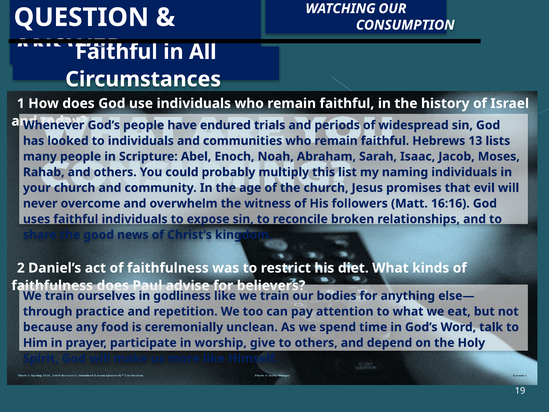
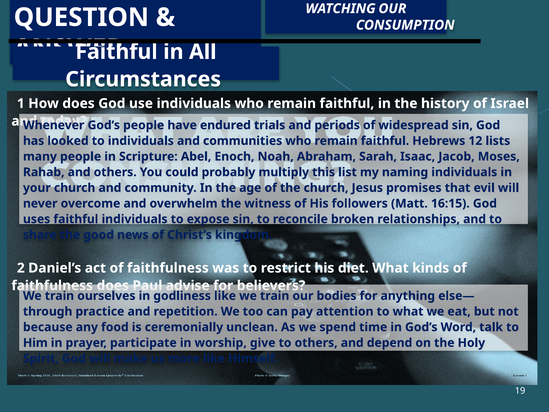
13: 13 -> 12 (475, 141)
16:16: 16:16 -> 16:15 (450, 203)
